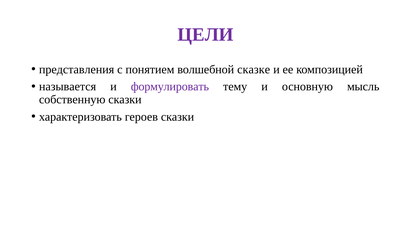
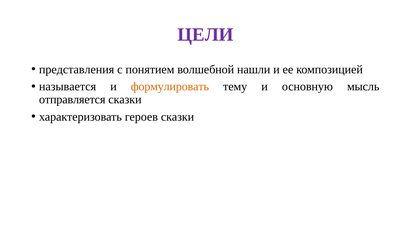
сказке: сказке -> нашли (254, 69)
формулировать colour: purple -> orange (170, 87)
собственную: собственную -> отправляется (72, 100)
